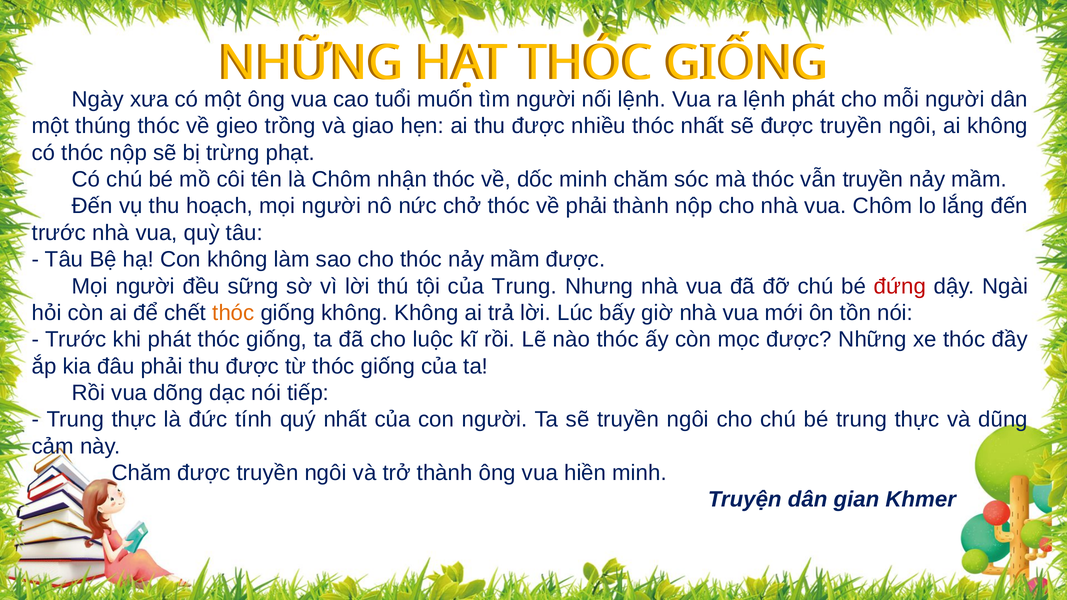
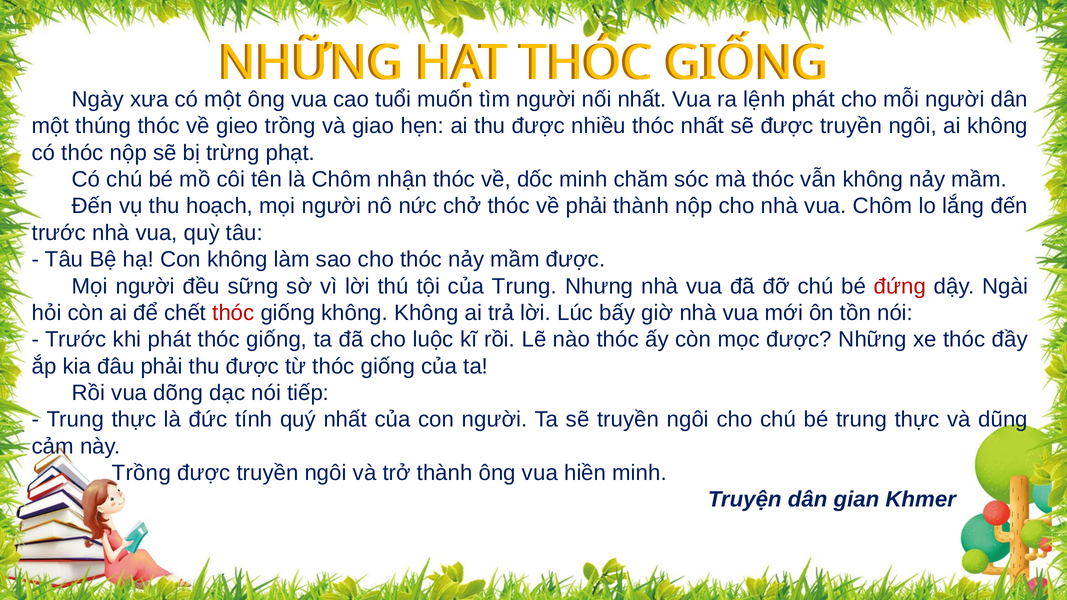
lệnh: lệnh -> nhất (642, 100)
vẫn truyền: truyền -> không (873, 180)
thóc colour: orange -> red (233, 313)
Chăm: Chăm -> Trồng (141, 473)
